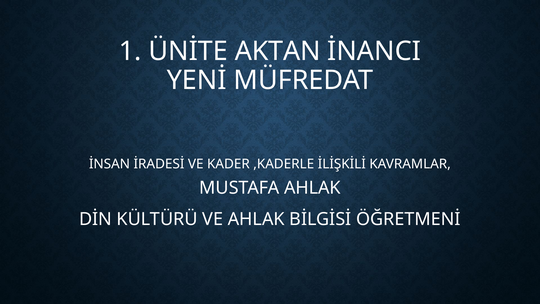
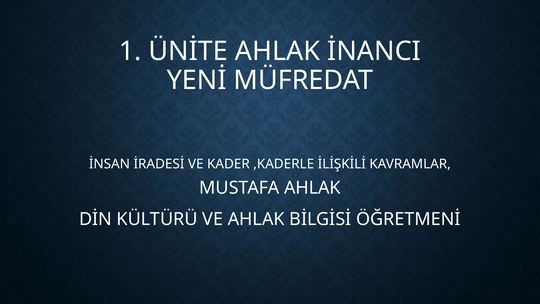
AKTAN: AKTAN -> AHLAK (278, 51)
